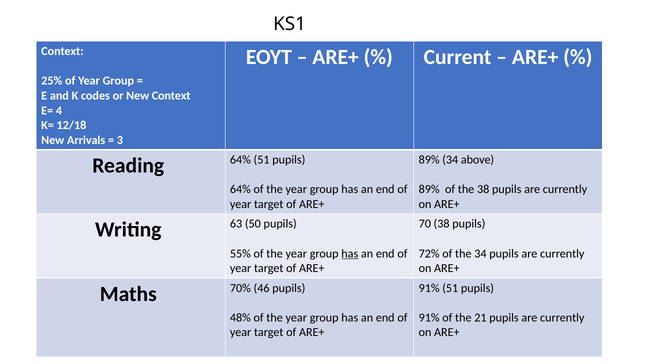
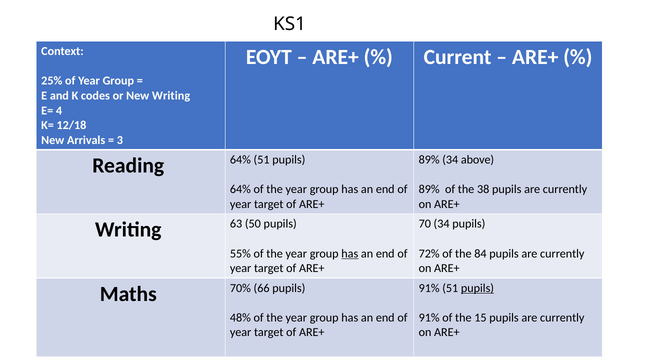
New Context: Context -> Writing (171, 96)
70 38: 38 -> 34 (442, 224)
the 34: 34 -> 84 (480, 253)
pupils underline: none -> present (478, 288)
46: 46 -> 66 (262, 288)
21: 21 -> 15 (480, 318)
